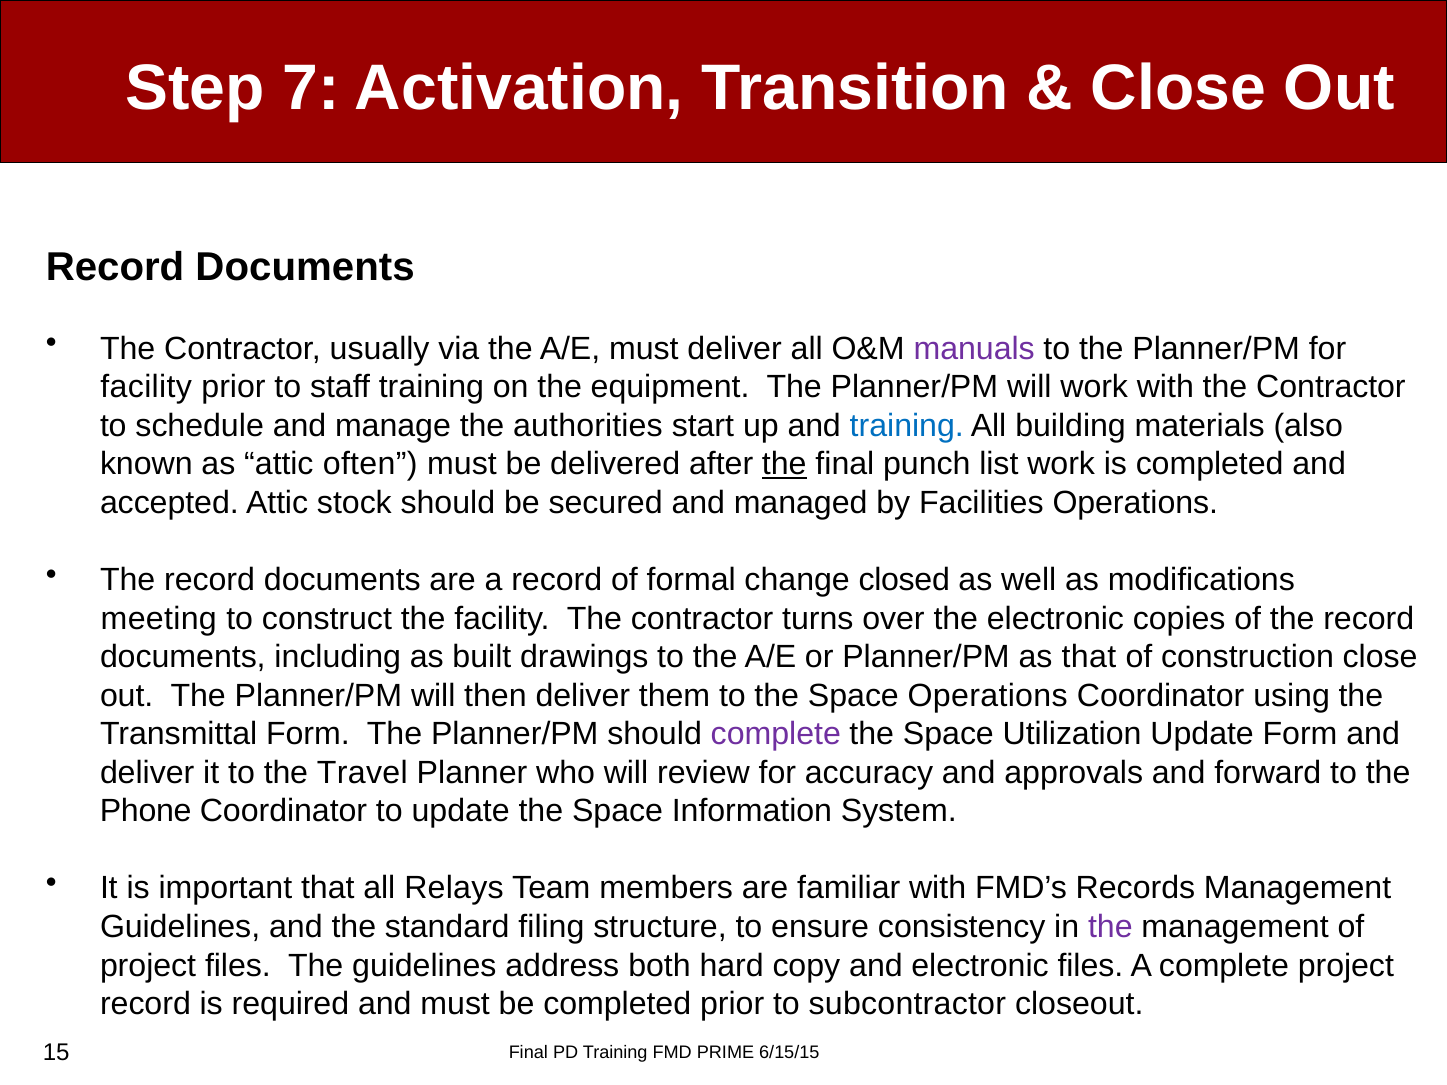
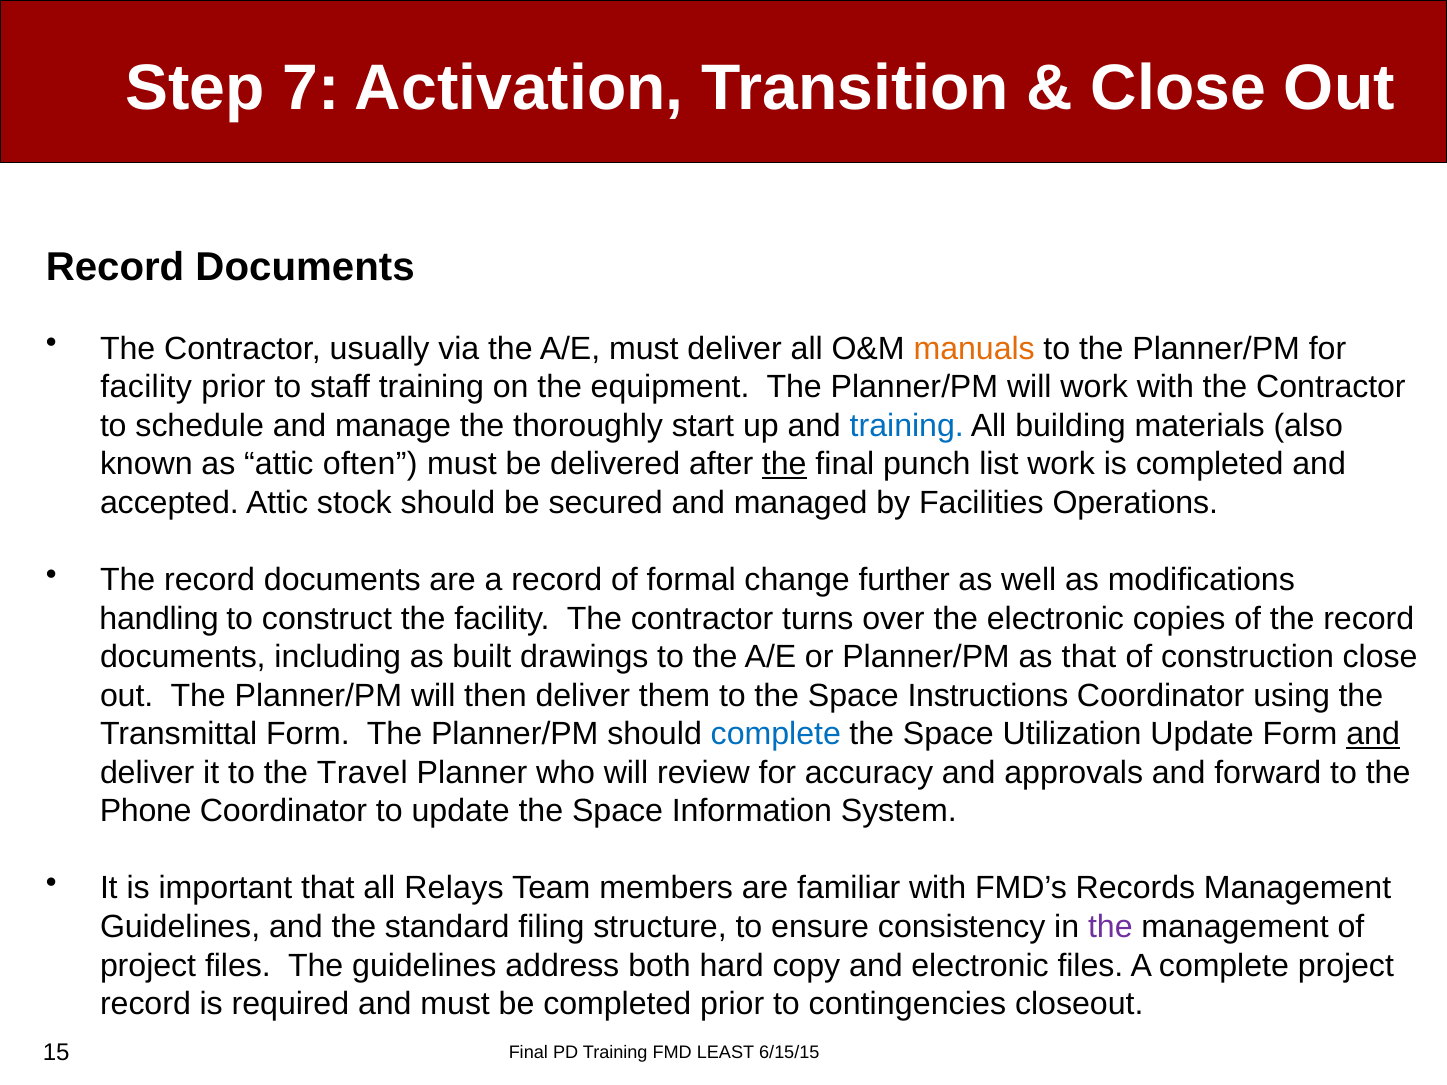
manuals colour: purple -> orange (974, 349)
authorities: authorities -> thoroughly (588, 426)
closed: closed -> further (904, 580)
meeting: meeting -> handling (159, 619)
Space Operations: Operations -> Instructions (988, 696)
complete colour: purple -> blue (776, 734)
and underline: none -> present (1373, 734)
subcontractor: subcontractor -> contingencies (907, 1004)
PRIME: PRIME -> LEAST (725, 1053)
